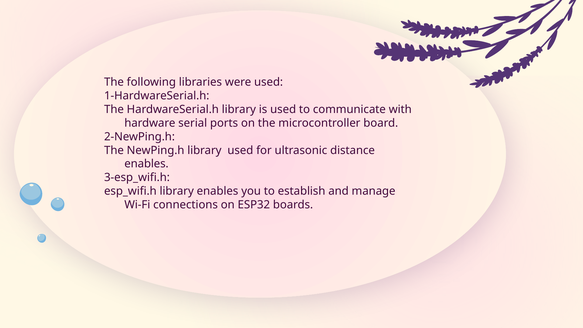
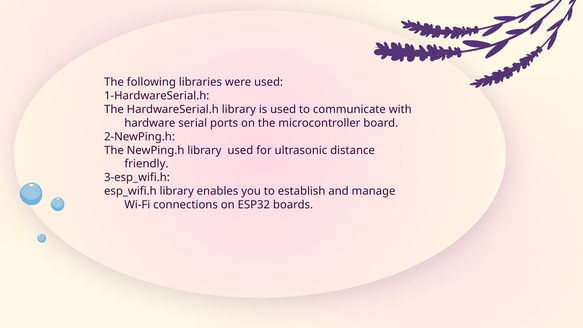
enables: enables -> friendly (146, 164)
